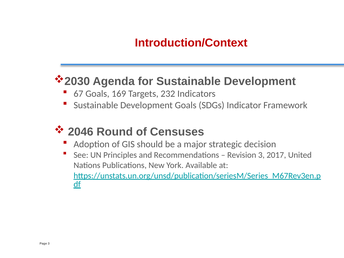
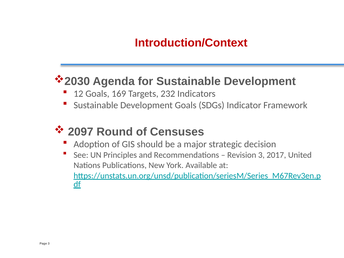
67: 67 -> 12 (78, 94)
2046: 2046 -> 2097 (81, 132)
